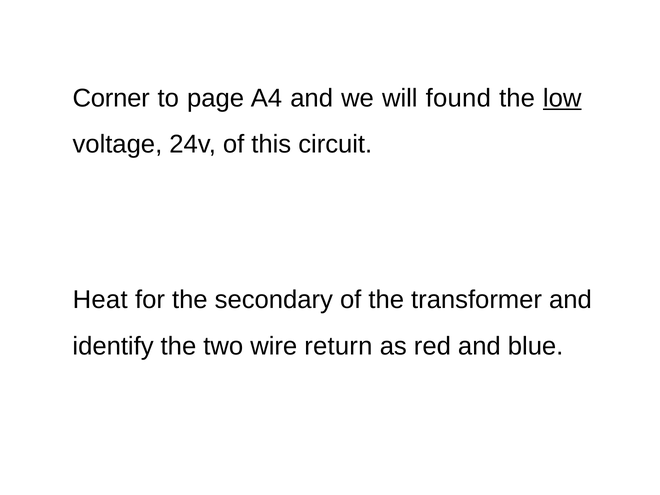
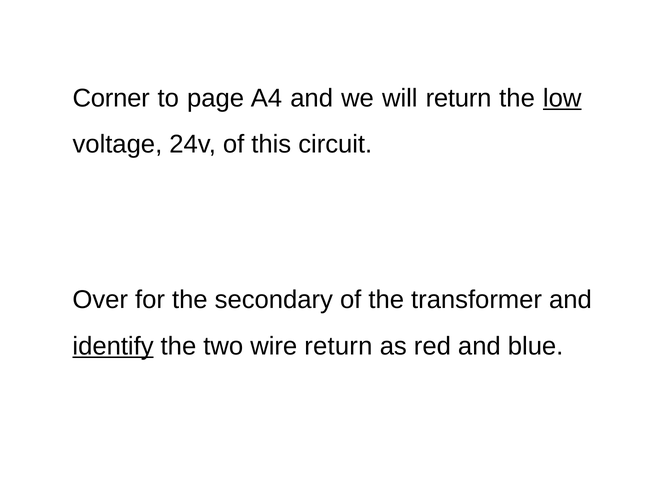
will found: found -> return (459, 98)
Heat: Heat -> Over (100, 300)
identify underline: none -> present (113, 346)
